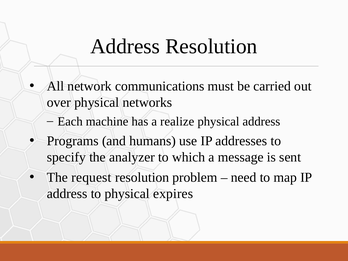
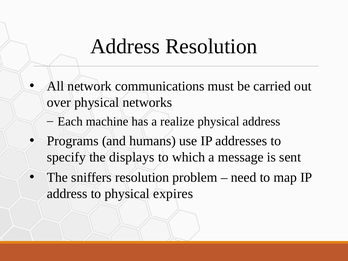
analyzer: analyzer -> displays (132, 157)
request: request -> sniffers (91, 177)
